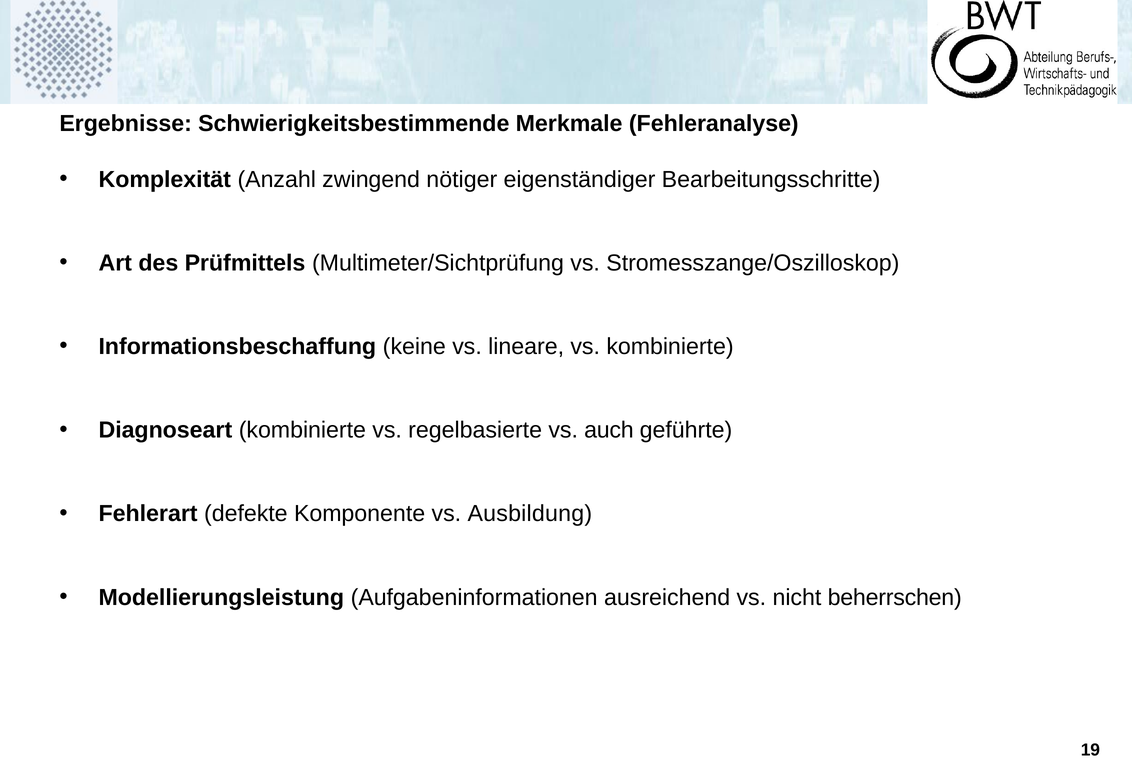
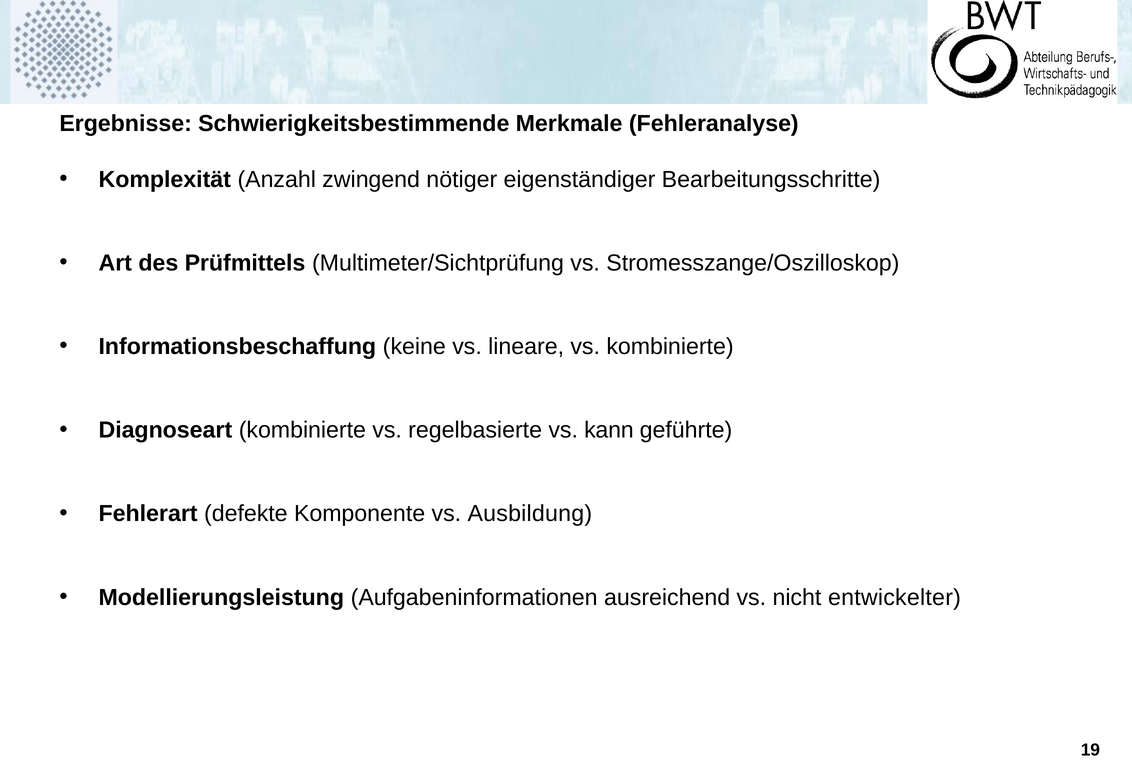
auch: auch -> kann (609, 430)
beherrschen: beherrschen -> entwickelter (894, 597)
